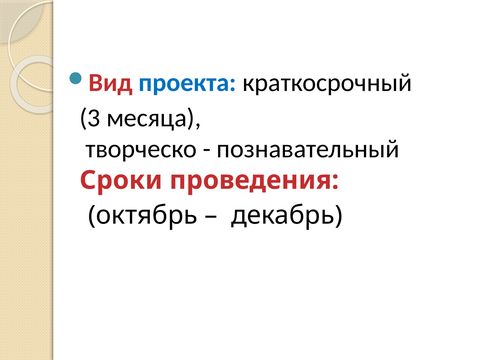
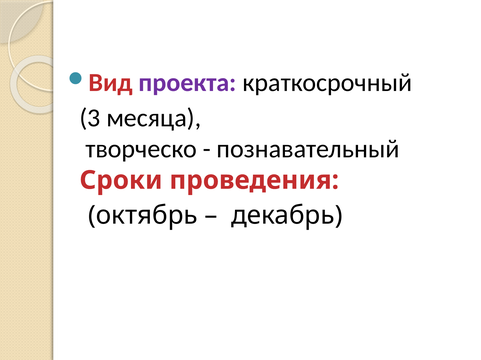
проекта colour: blue -> purple (187, 83)
